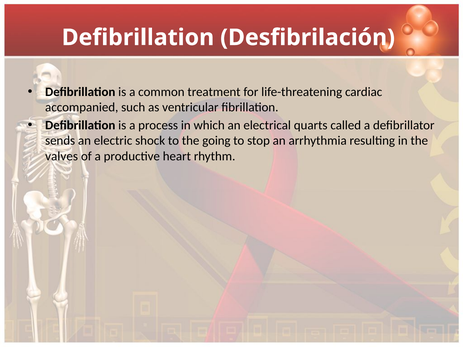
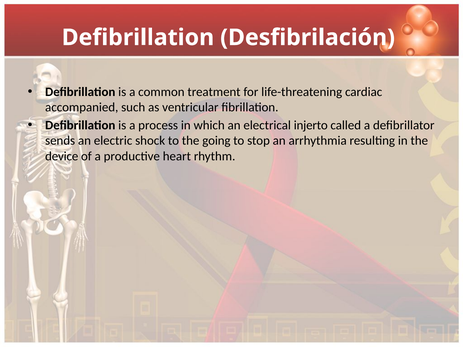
quarts: quarts -> injerto (311, 125)
valves: valves -> device (62, 156)
